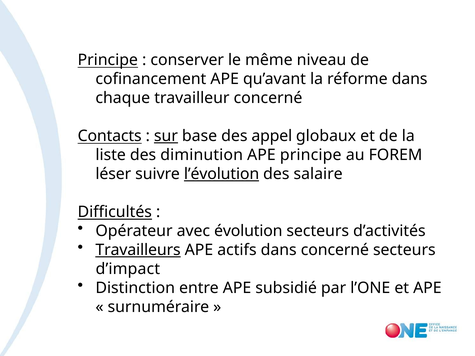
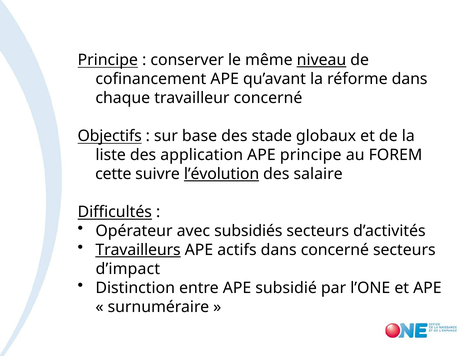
niveau underline: none -> present (321, 60)
Contacts: Contacts -> Objectifs (110, 136)
sur underline: present -> none (166, 136)
appel: appel -> stade (272, 136)
diminution: diminution -> application (202, 155)
léser: léser -> cette (113, 174)
évolution: évolution -> subsidiés (248, 231)
